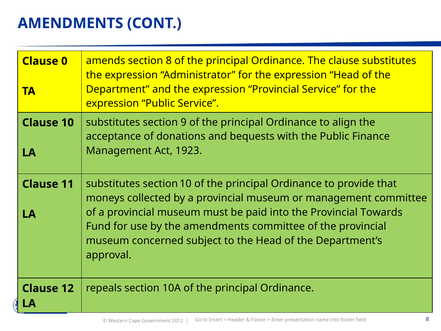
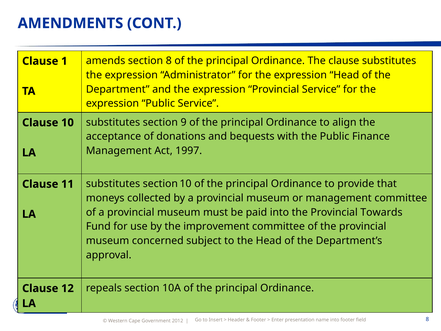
0: 0 -> 1 (64, 61)
1923: 1923 -> 1997 (189, 151)
the amendments: amendments -> improvement (216, 226)
